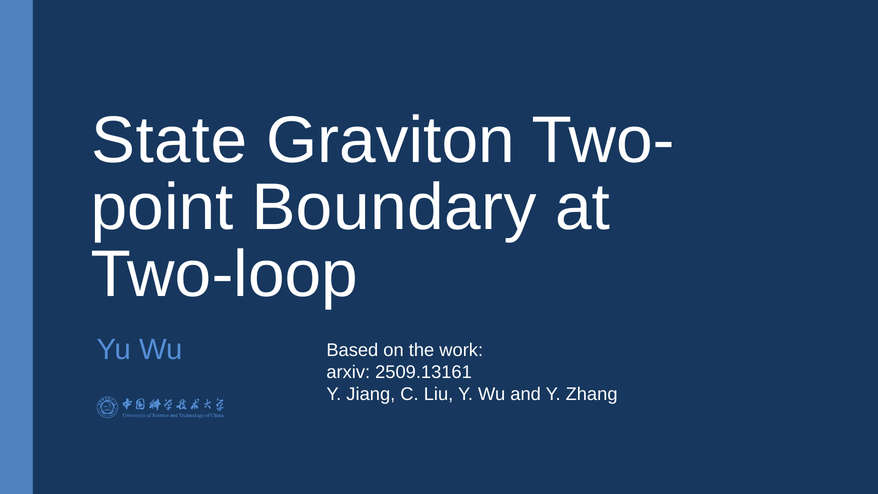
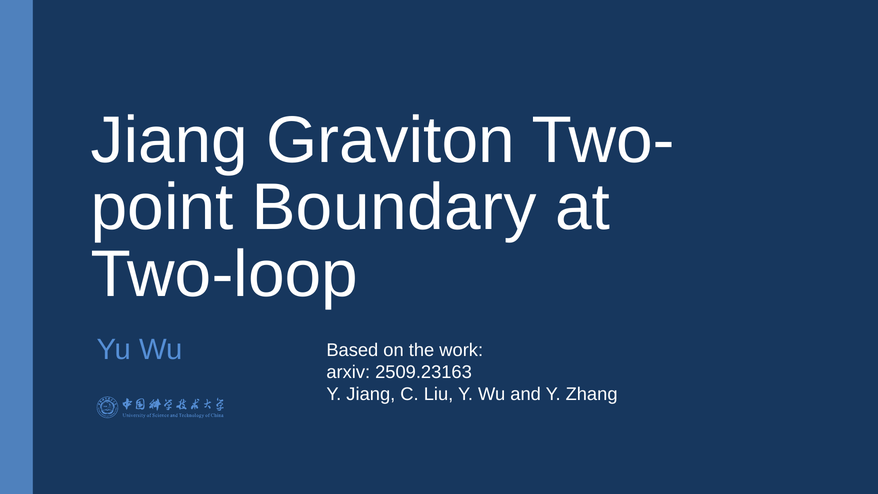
State: State -> Jiang (169, 140)
2509.13161: 2509.13161 -> 2509.23163 (424, 372)
